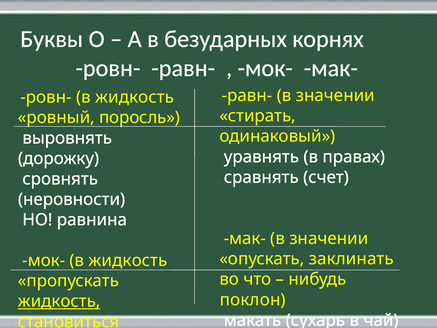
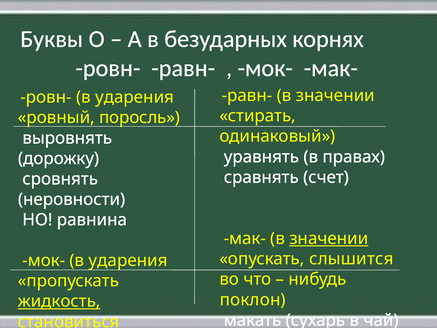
ровн- в жидкость: жидкость -> ударения (135, 97)
значении underline: none -> present (329, 238)
заклинать: заклинать -> слышится (351, 259)
мок- в жидкость: жидкость -> ударения (128, 260)
